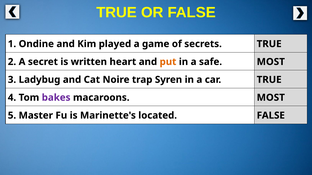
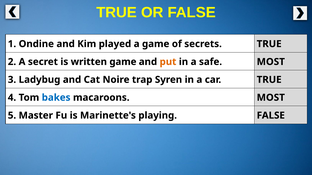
written heart: heart -> game (123, 62)
bakes colour: purple -> blue (56, 98)
located: located -> playing (158, 116)
